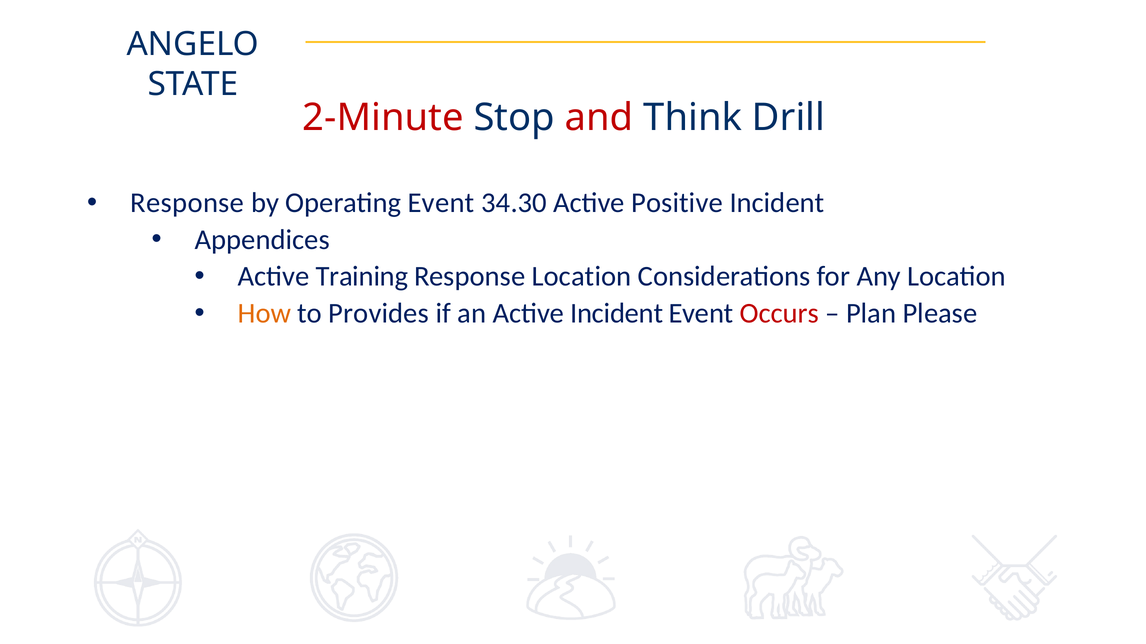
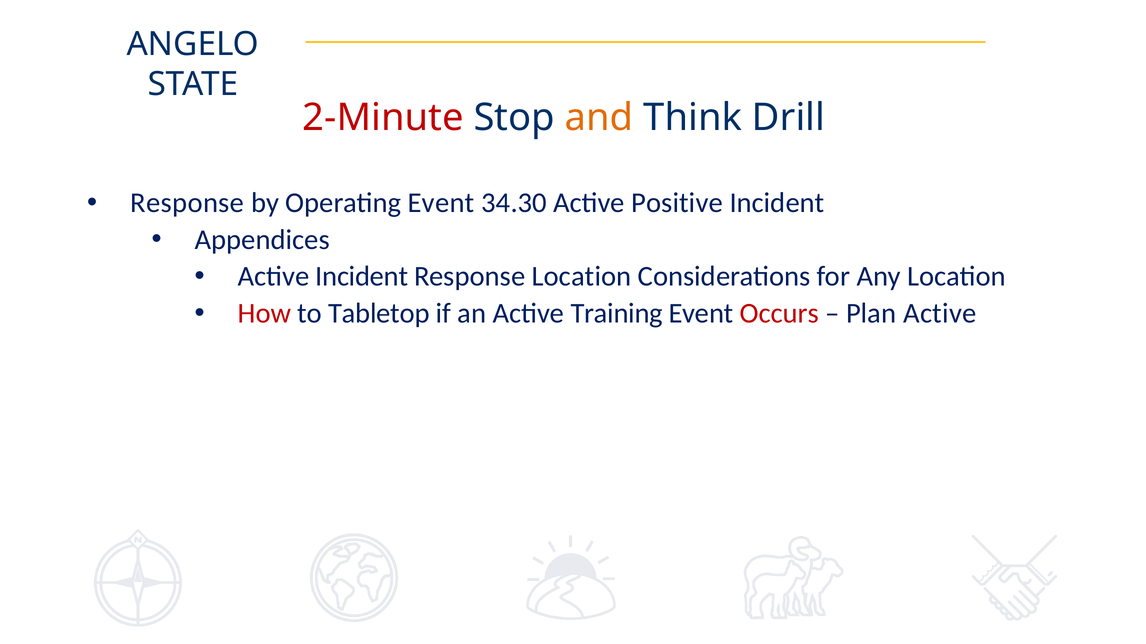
and colour: red -> orange (599, 118)
Active Training: Training -> Incident (362, 277)
How colour: orange -> red (264, 314)
Provides: Provides -> Tabletop (379, 314)
Active Incident: Incident -> Training (617, 314)
Plan Please: Please -> Active (940, 314)
